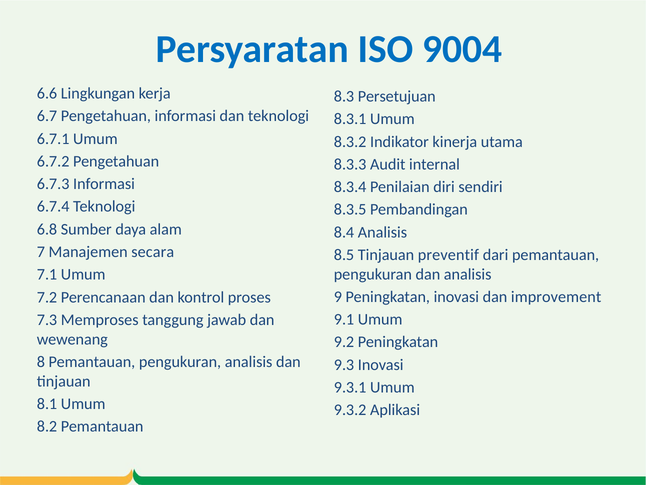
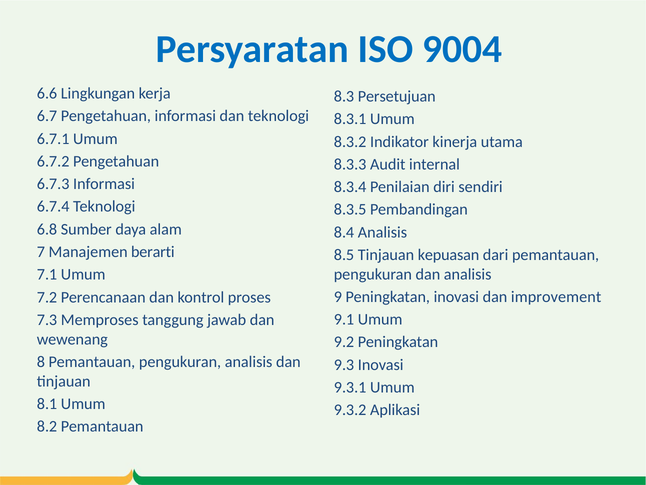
secara: secara -> berarti (153, 252)
preventif: preventif -> kepuasan (449, 255)
